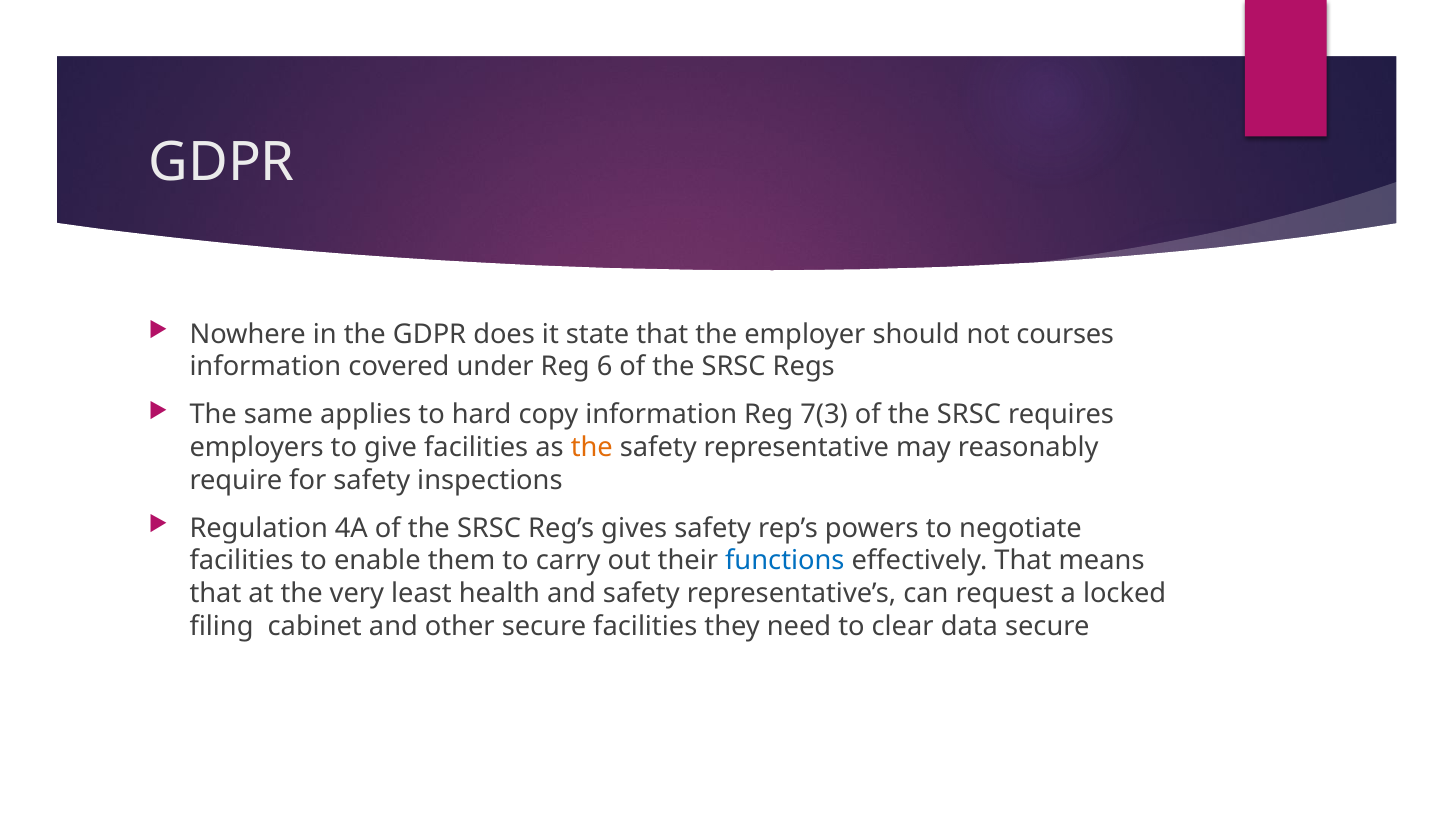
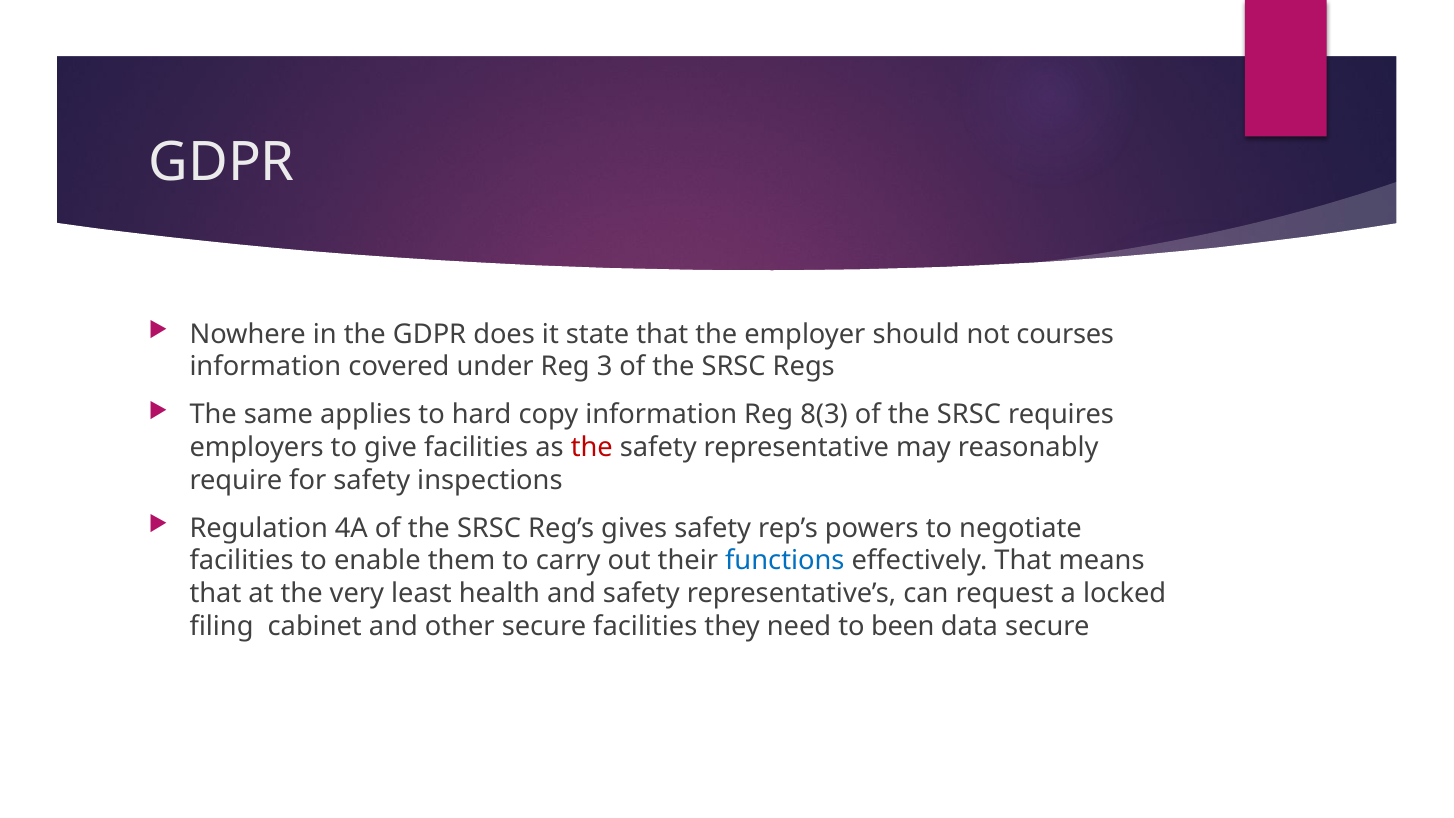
6: 6 -> 3 (605, 367)
7(3: 7(3 -> 8(3 (824, 415)
the colour: orange -> red (592, 448)
clear: clear -> been (903, 626)
